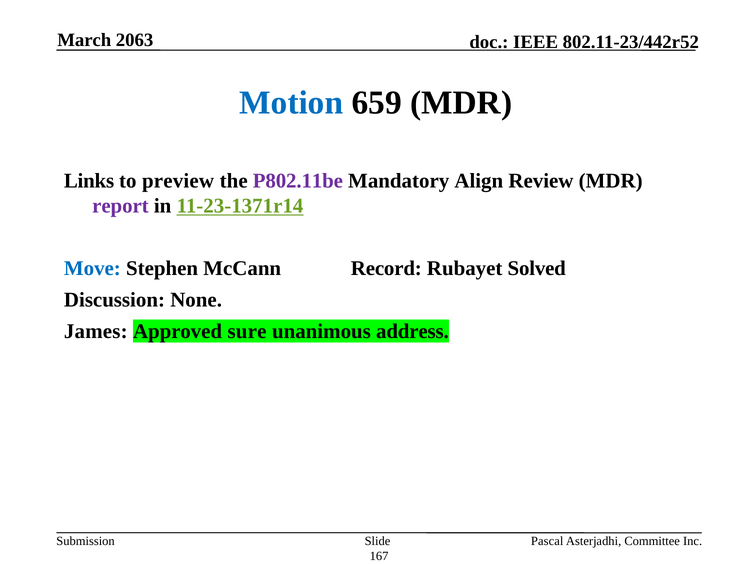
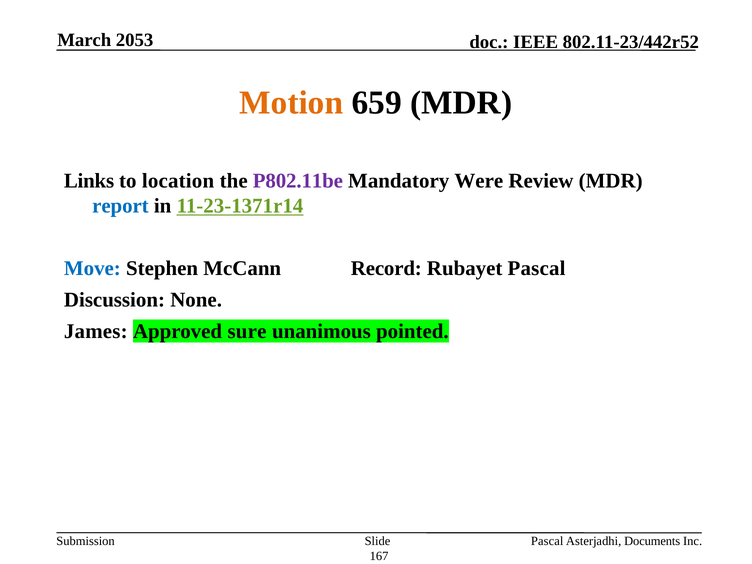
2063: 2063 -> 2053 (135, 40)
Motion colour: blue -> orange (291, 103)
preview: preview -> location (178, 181)
Align: Align -> Were (479, 181)
report colour: purple -> blue (120, 206)
Rubayet Solved: Solved -> Pascal (537, 269)
address: address -> pointed (412, 331)
Committee: Committee -> Documents (652, 541)
